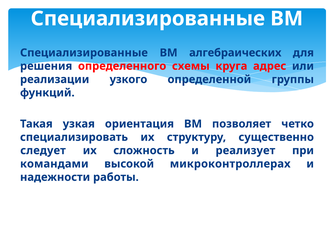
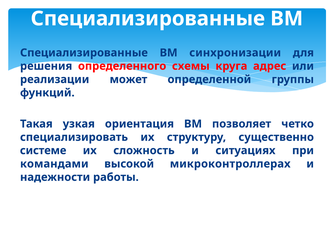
алгебраических: алгебраических -> синхронизации (235, 53)
узкого: узкого -> может (128, 80)
следует: следует -> системе (43, 151)
реализует: реализует -> ситуациях (245, 151)
